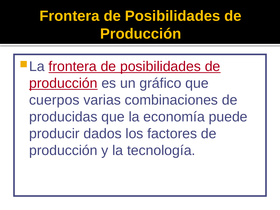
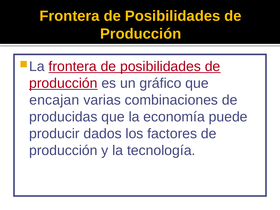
cuerpos: cuerpos -> encajan (54, 100)
